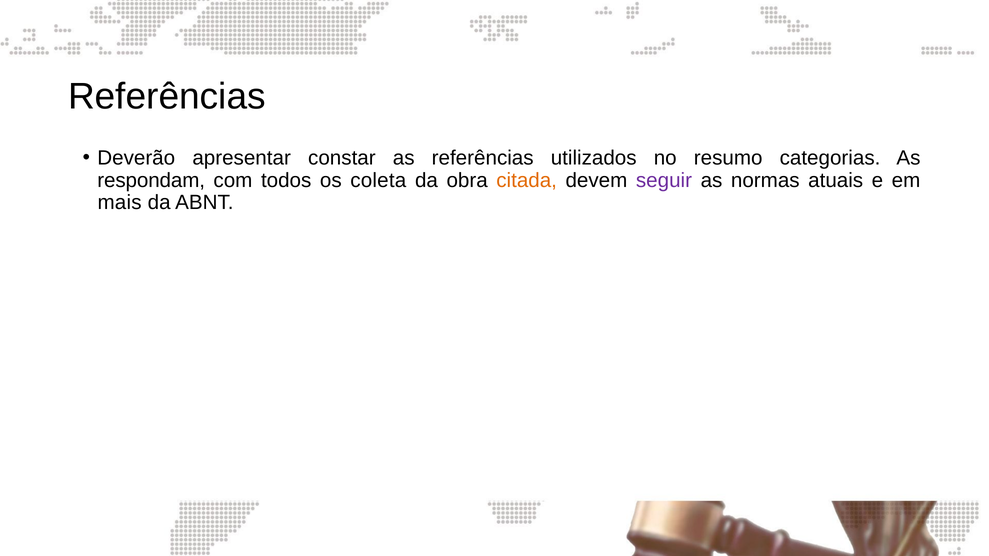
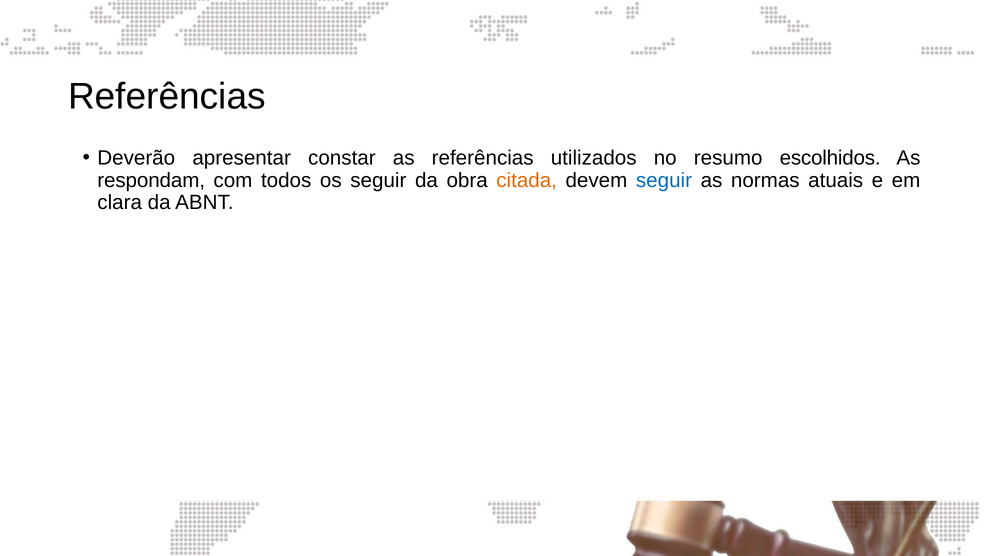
categorias: categorias -> escolhidos (830, 158)
os coleta: coleta -> seguir (378, 180)
seguir colour: purple -> blue (664, 180)
mais: mais -> clara (120, 203)
